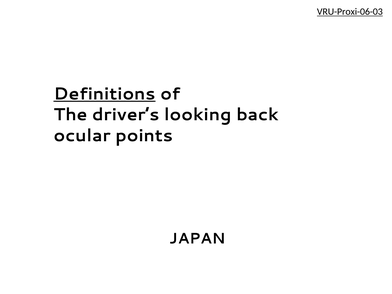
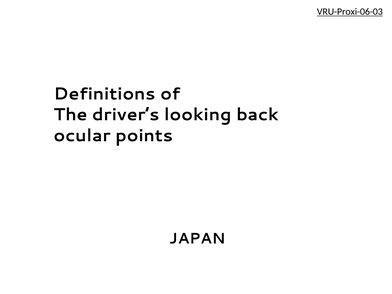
Definitions underline: present -> none (105, 94)
